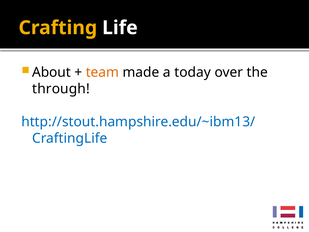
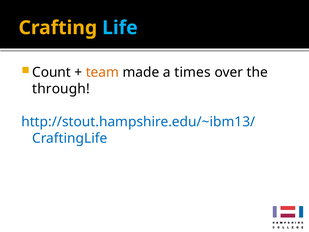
Life colour: white -> light blue (120, 28)
About: About -> Count (51, 72)
today: today -> times (193, 72)
